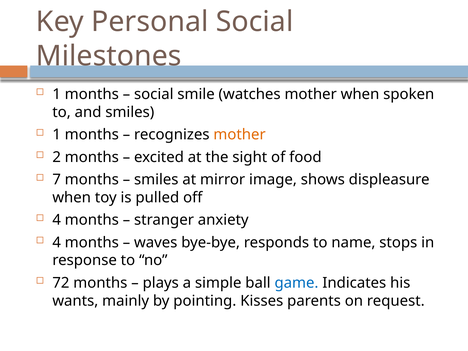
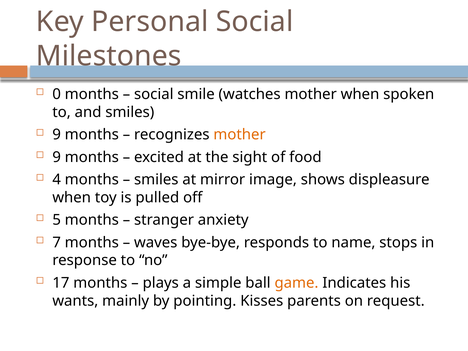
1: 1 -> 0 (57, 94)
1: 1 -> 9 (57, 135)
2: 2 -> 9 (57, 157)
7: 7 -> 4 (57, 180)
4: 4 -> 5 (57, 220)
4: 4 -> 7 (57, 242)
72: 72 -> 17 (61, 283)
game colour: blue -> orange (296, 283)
